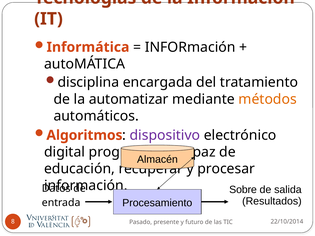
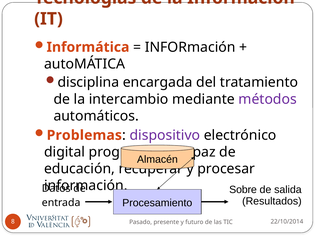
automatizar: automatizar -> intercambio (129, 99)
métodos colour: orange -> purple (268, 99)
Algoritmos: Algoritmos -> Problemas (84, 135)
